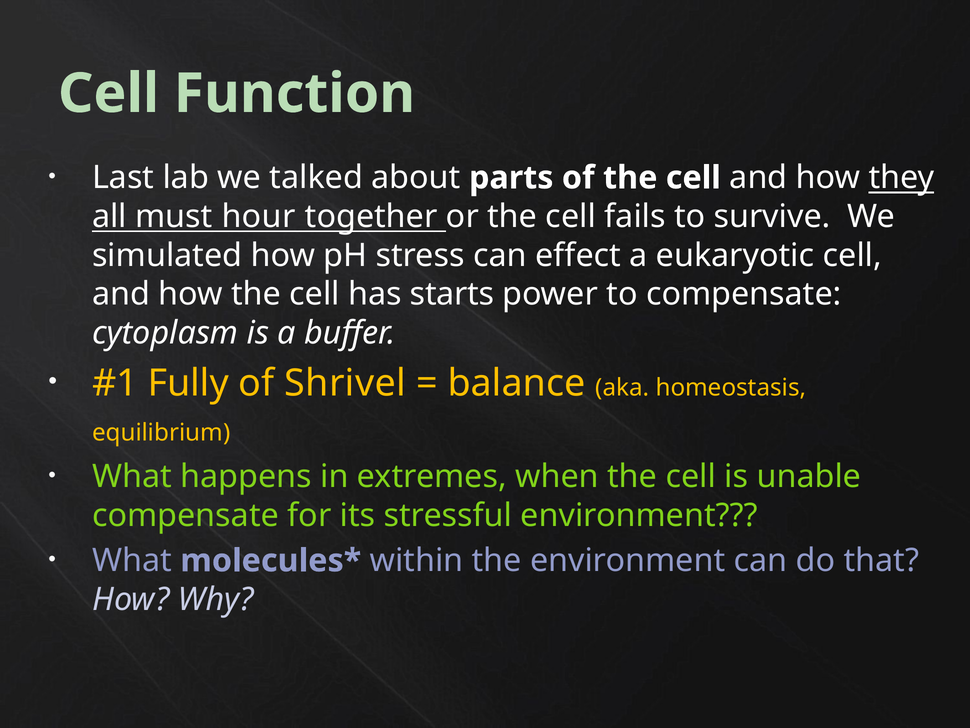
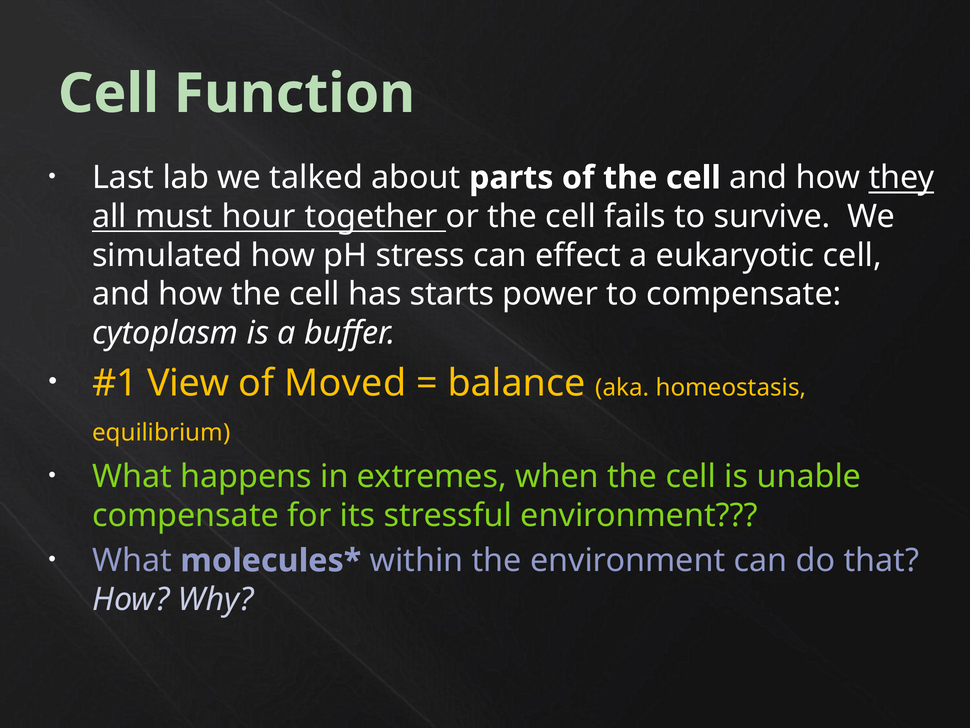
Fully: Fully -> View (188, 383)
Shrivel: Shrivel -> Moved (345, 383)
